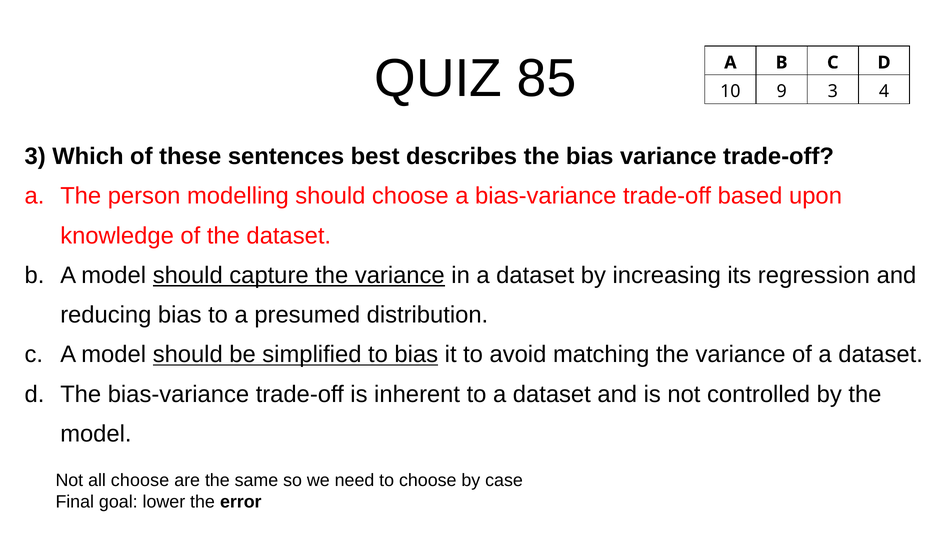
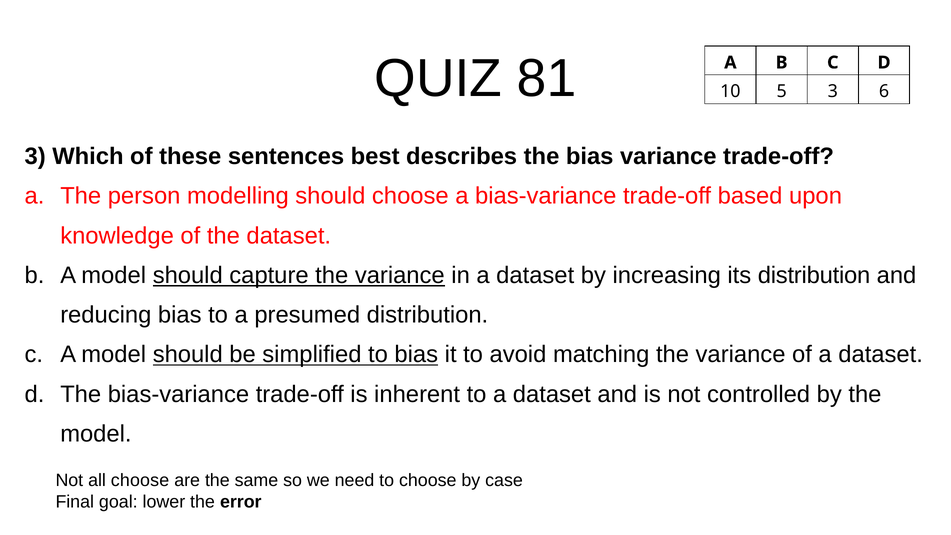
85: 85 -> 81 (547, 79)
9: 9 -> 5 (782, 91)
4: 4 -> 6 (884, 91)
its regression: regression -> distribution (814, 275)
